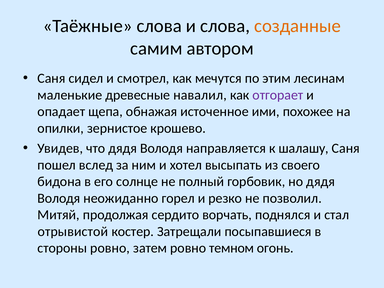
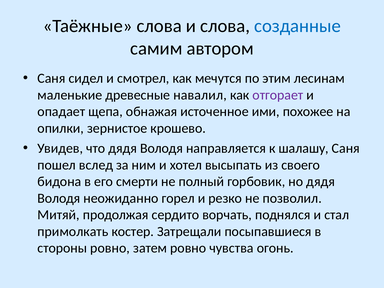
созданные colour: orange -> blue (298, 26)
солнце: солнце -> смерти (137, 182)
отрывистой: отрывистой -> примолкать (73, 231)
темном: темном -> чувства (231, 248)
